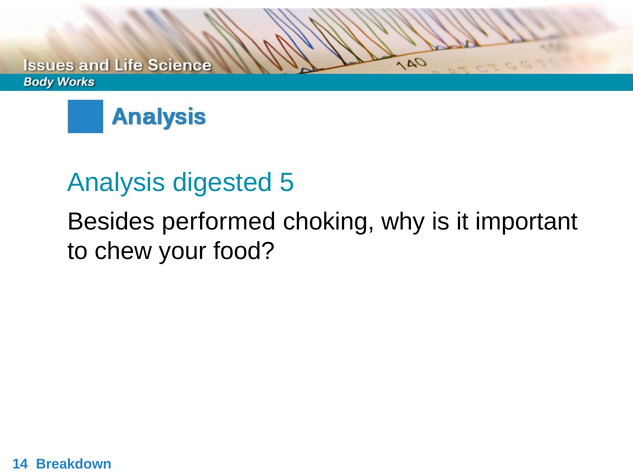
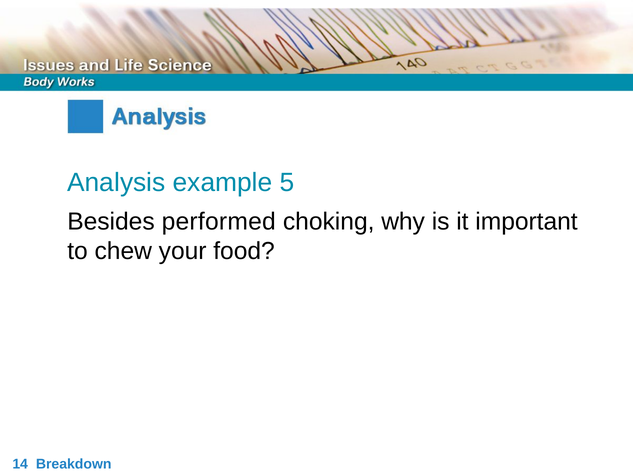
digested: digested -> example (223, 182)
